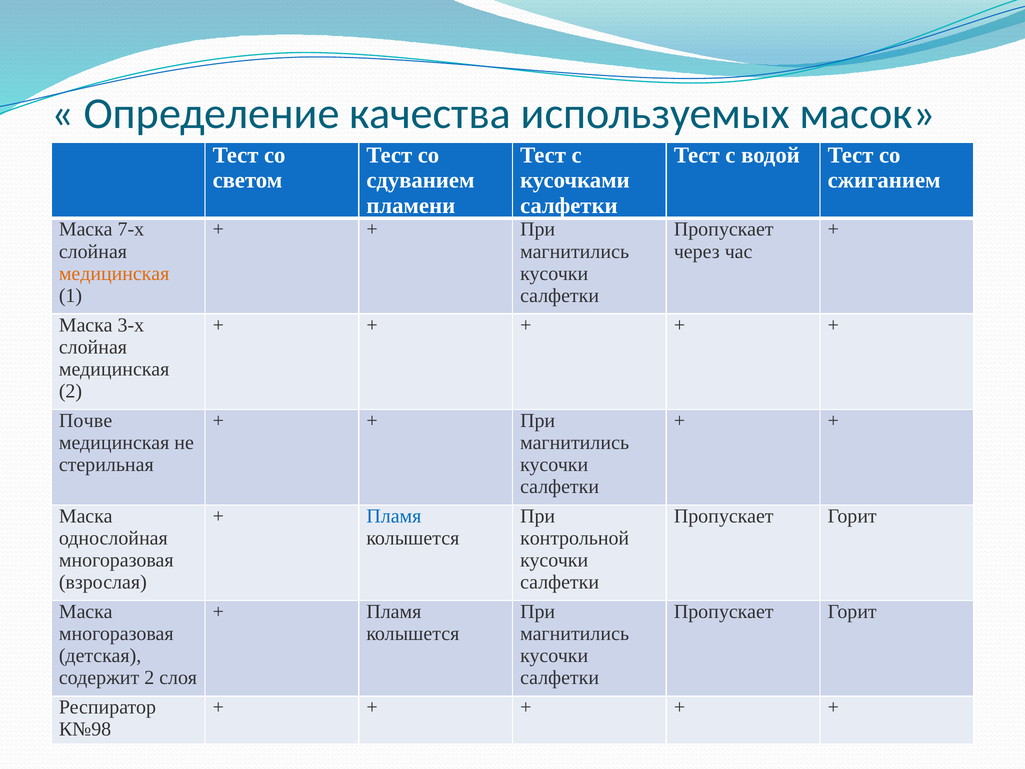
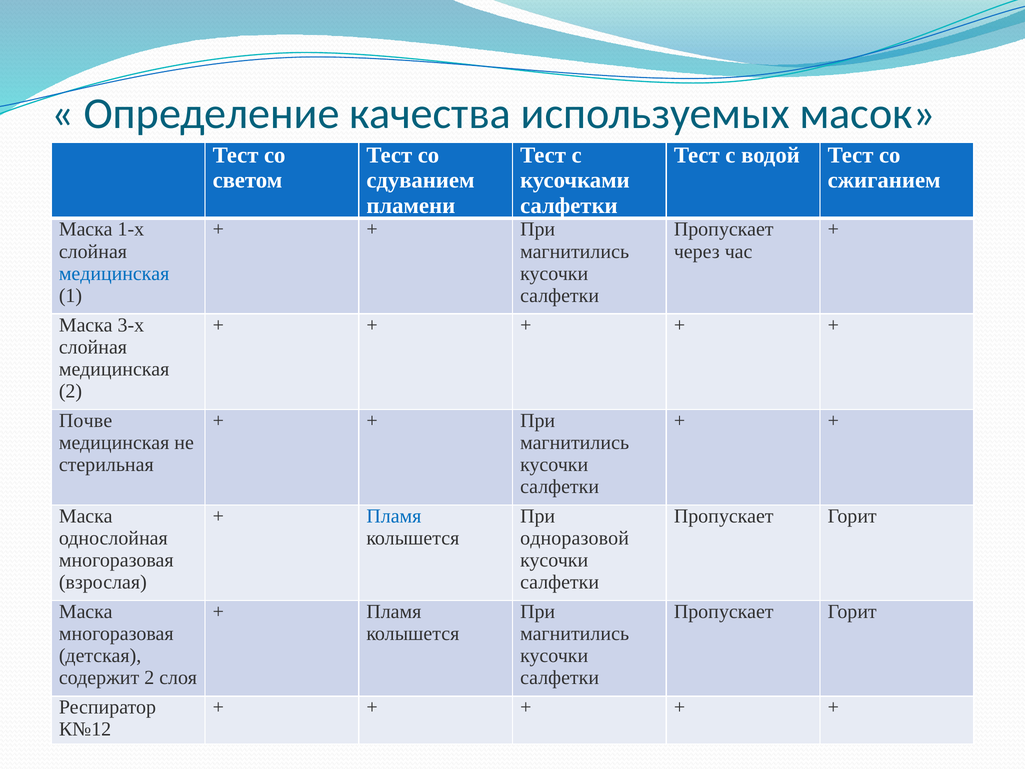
7-х: 7-х -> 1-х (131, 229)
медицинская colour: orange -> blue (114, 273)
контрольной: контрольной -> одноразовой (575, 538)
К№98: К№98 -> К№12 (85, 729)
